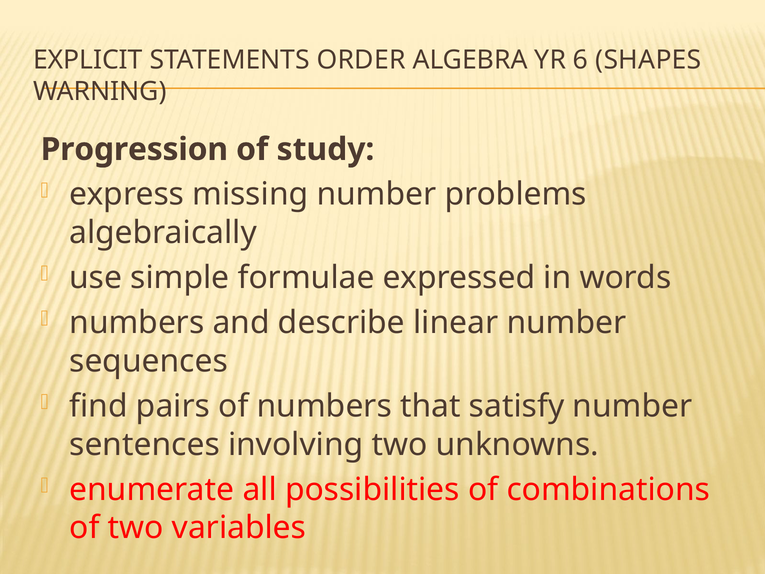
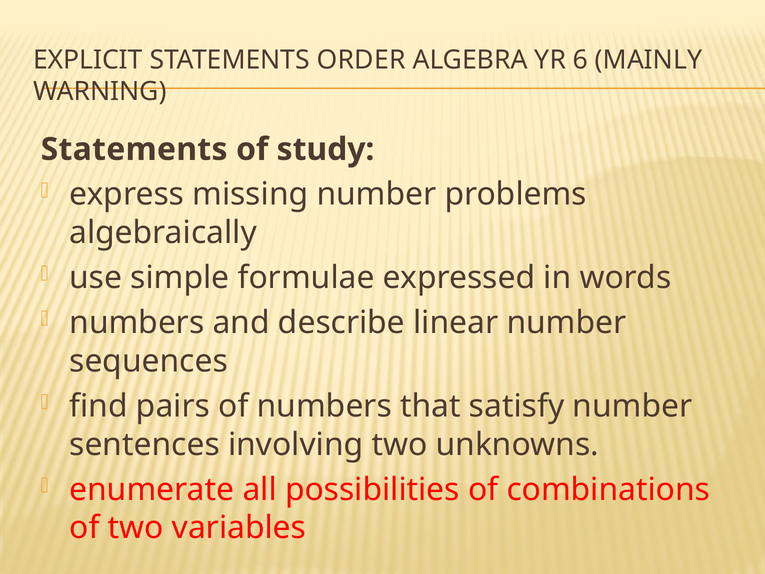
SHAPES: SHAPES -> MAINLY (649, 60)
Progression: Progression -> Statements (134, 149)
